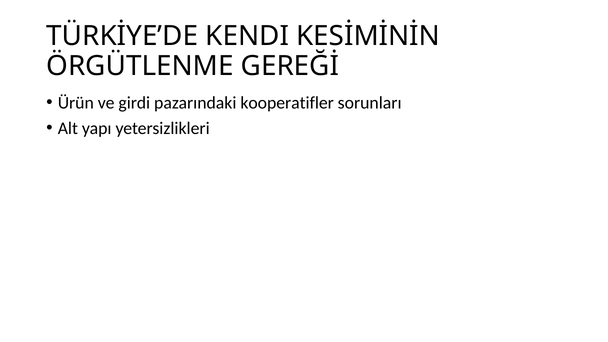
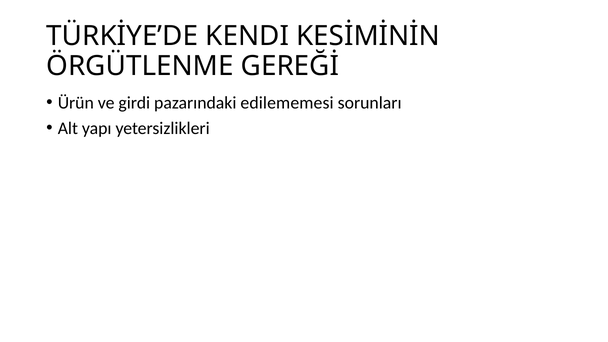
kooperatifler: kooperatifler -> edilememesi (287, 103)
